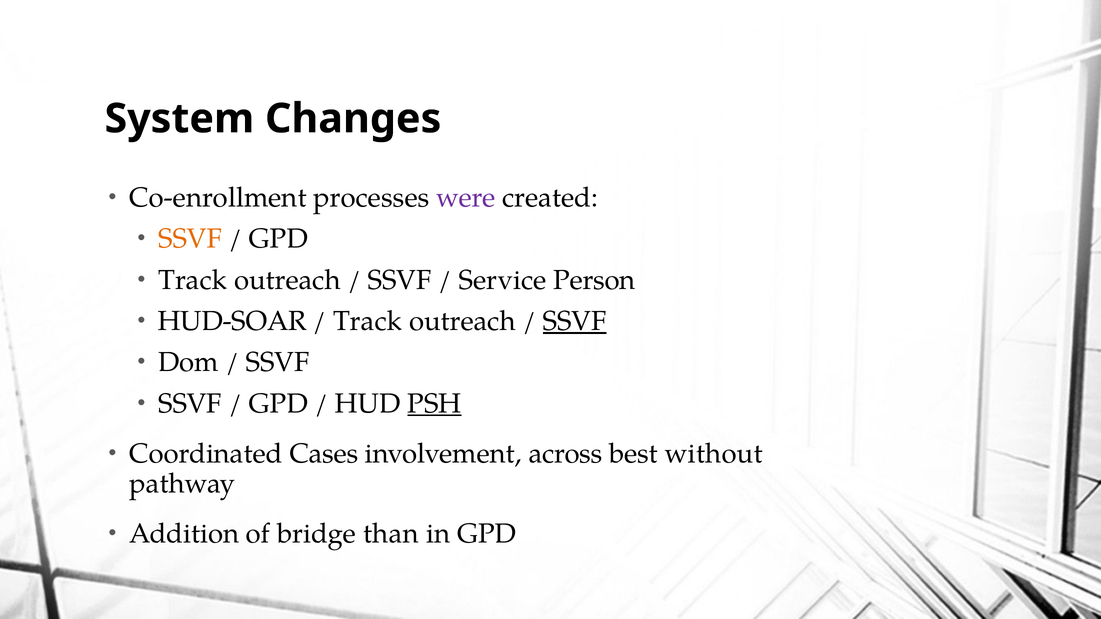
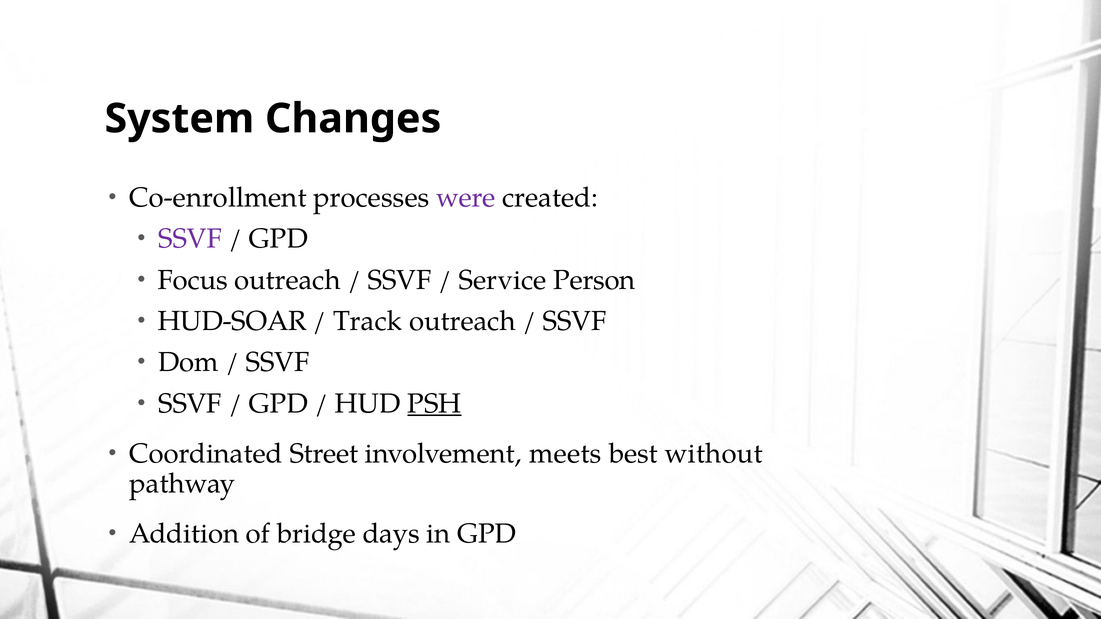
SSVF colour: orange -> purple (190, 239)
Track: Track -> Focus (193, 280)
SSVF underline: present -> none (575, 321)
Cases: Cases -> Street (324, 454)
across: across -> meets (565, 454)
than: than -> days (391, 534)
